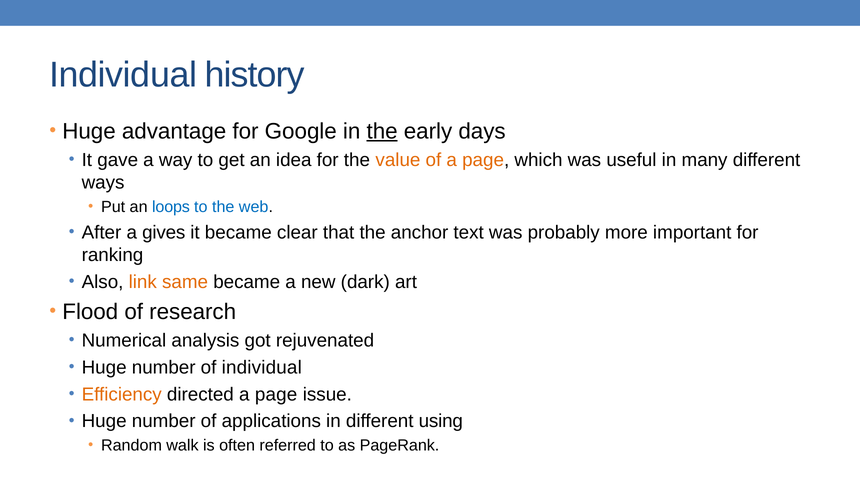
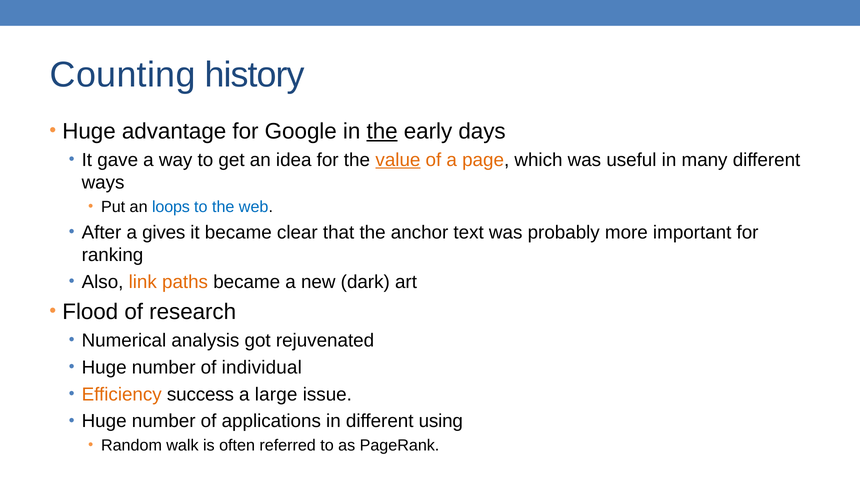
Individual: Individual -> Counting (123, 75)
value underline: none -> present (398, 160)
same: same -> paths (185, 282)
directed: directed -> success (200, 394)
page: page -> large (276, 394)
